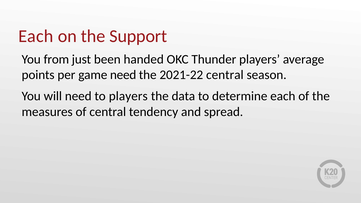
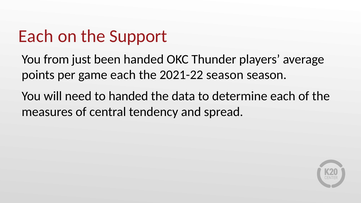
game need: need -> each (123, 75)
2021-22 central: central -> season (225, 75)
to players: players -> handed (128, 96)
